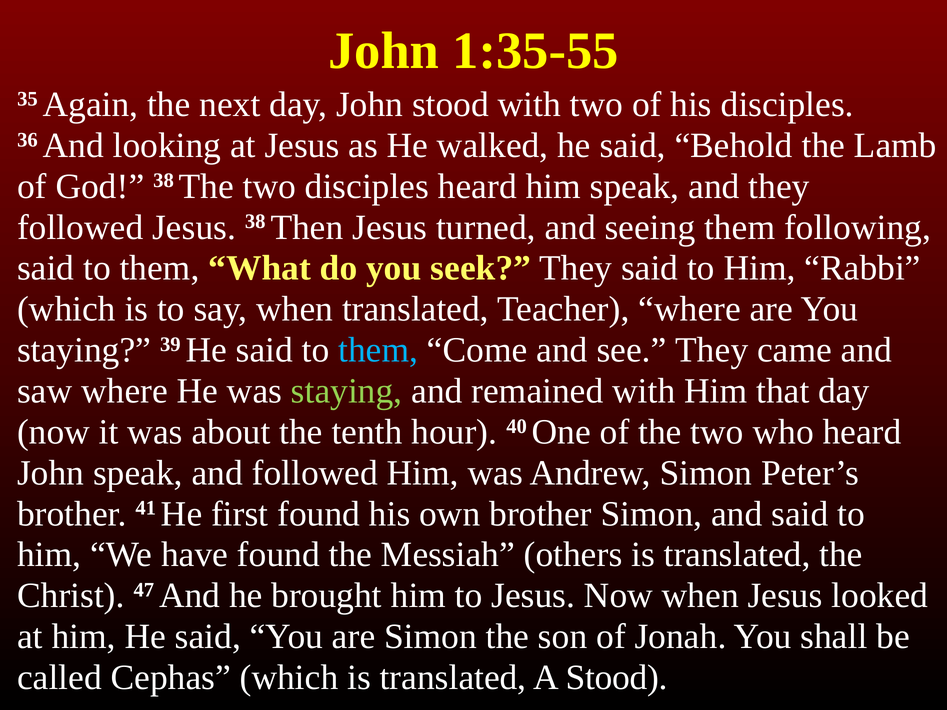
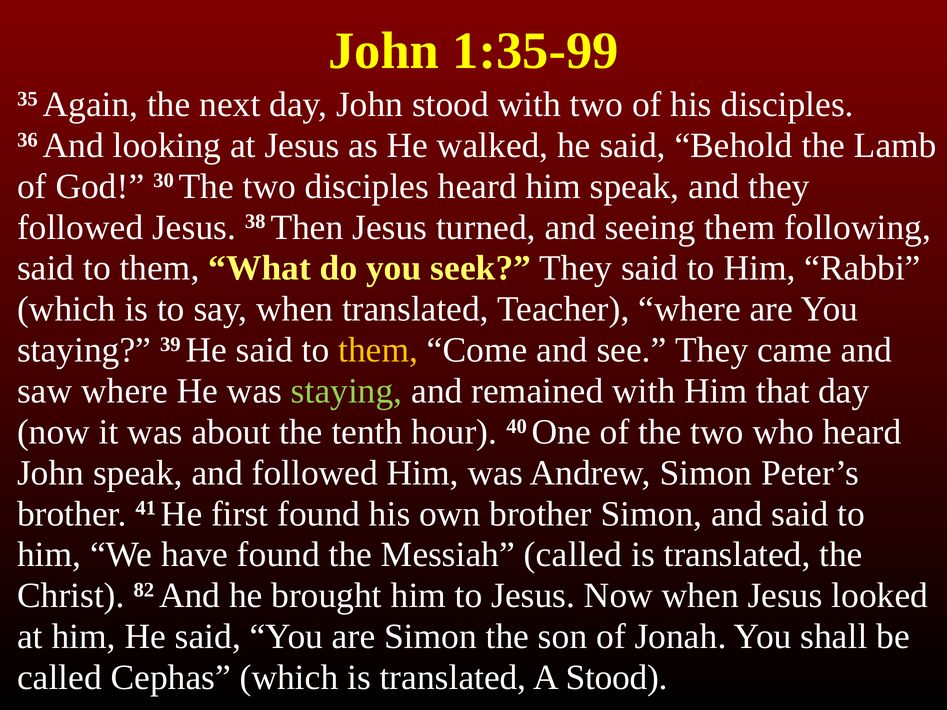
1:35-55: 1:35-55 -> 1:35-99 (535, 51)
God 38: 38 -> 30 (164, 181)
them colour: light blue -> yellow (378, 350)
Messiah others: others -> called (573, 555)
47: 47 -> 82 (144, 590)
